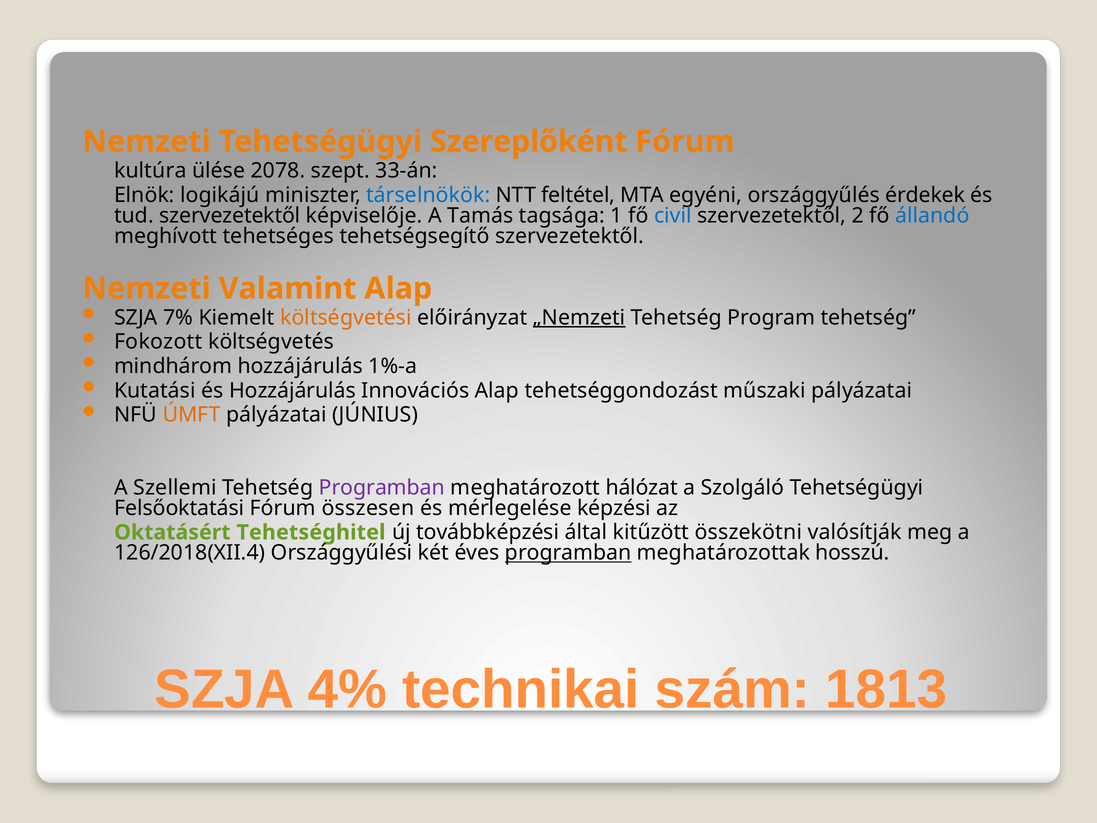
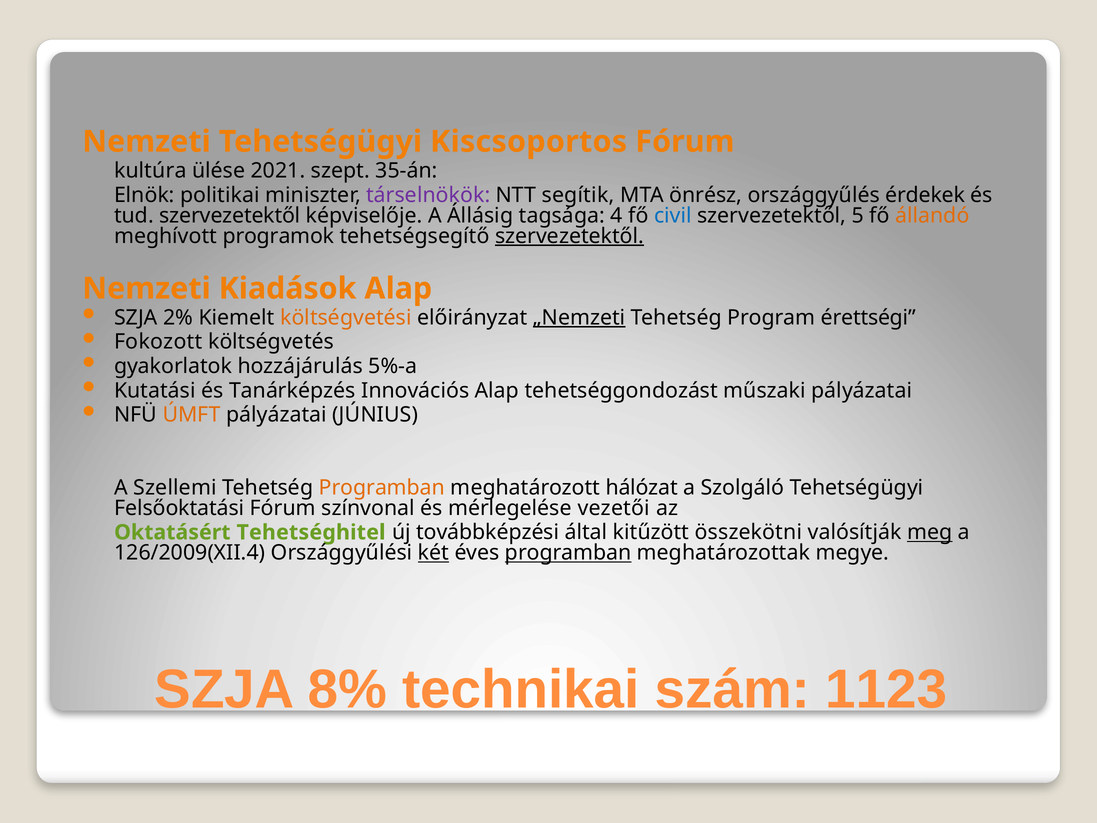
Szereplőként: Szereplőként -> Kiscsoportos (529, 142)
2078: 2078 -> 2021 (278, 171)
33-án: 33-án -> 35-án (407, 171)
logikájú: logikájú -> politikai (220, 195)
társelnökök colour: blue -> purple (428, 195)
feltétel: feltétel -> segítik (578, 195)
egyéni: egyéni -> önrész (706, 195)
Tamás: Tamás -> Állásig (480, 215)
1: 1 -> 4 (616, 215)
2: 2 -> 5 (858, 215)
állandó colour: blue -> orange (932, 215)
tehetséges: tehetséges -> programok (278, 236)
szervezetektől underline: none -> present (570, 236)
Valamint: Valamint -> Kiadások (288, 288)
7%: 7% -> 2% (178, 318)
Program tehetség: tehetség -> érettségi (868, 318)
mindhárom: mindhárom -> gyakorlatok (173, 366)
1%-a: 1%-a -> 5%-a (393, 366)
és Hozzájárulás: Hozzájárulás -> Tanárképzés (292, 390)
Programban colour: purple -> orange (382, 487)
összesen: összesen -> színvonal (368, 508)
képzési: képzési -> vezetői (614, 508)
meg underline: none -> present (930, 532)
126/2018(XII.4: 126/2018(XII.4 -> 126/2009(XII.4 (190, 553)
két underline: none -> present (433, 553)
hosszú: hosszú -> megye (852, 553)
4%: 4% -> 8% (347, 690)
1813: 1813 -> 1123 (886, 690)
